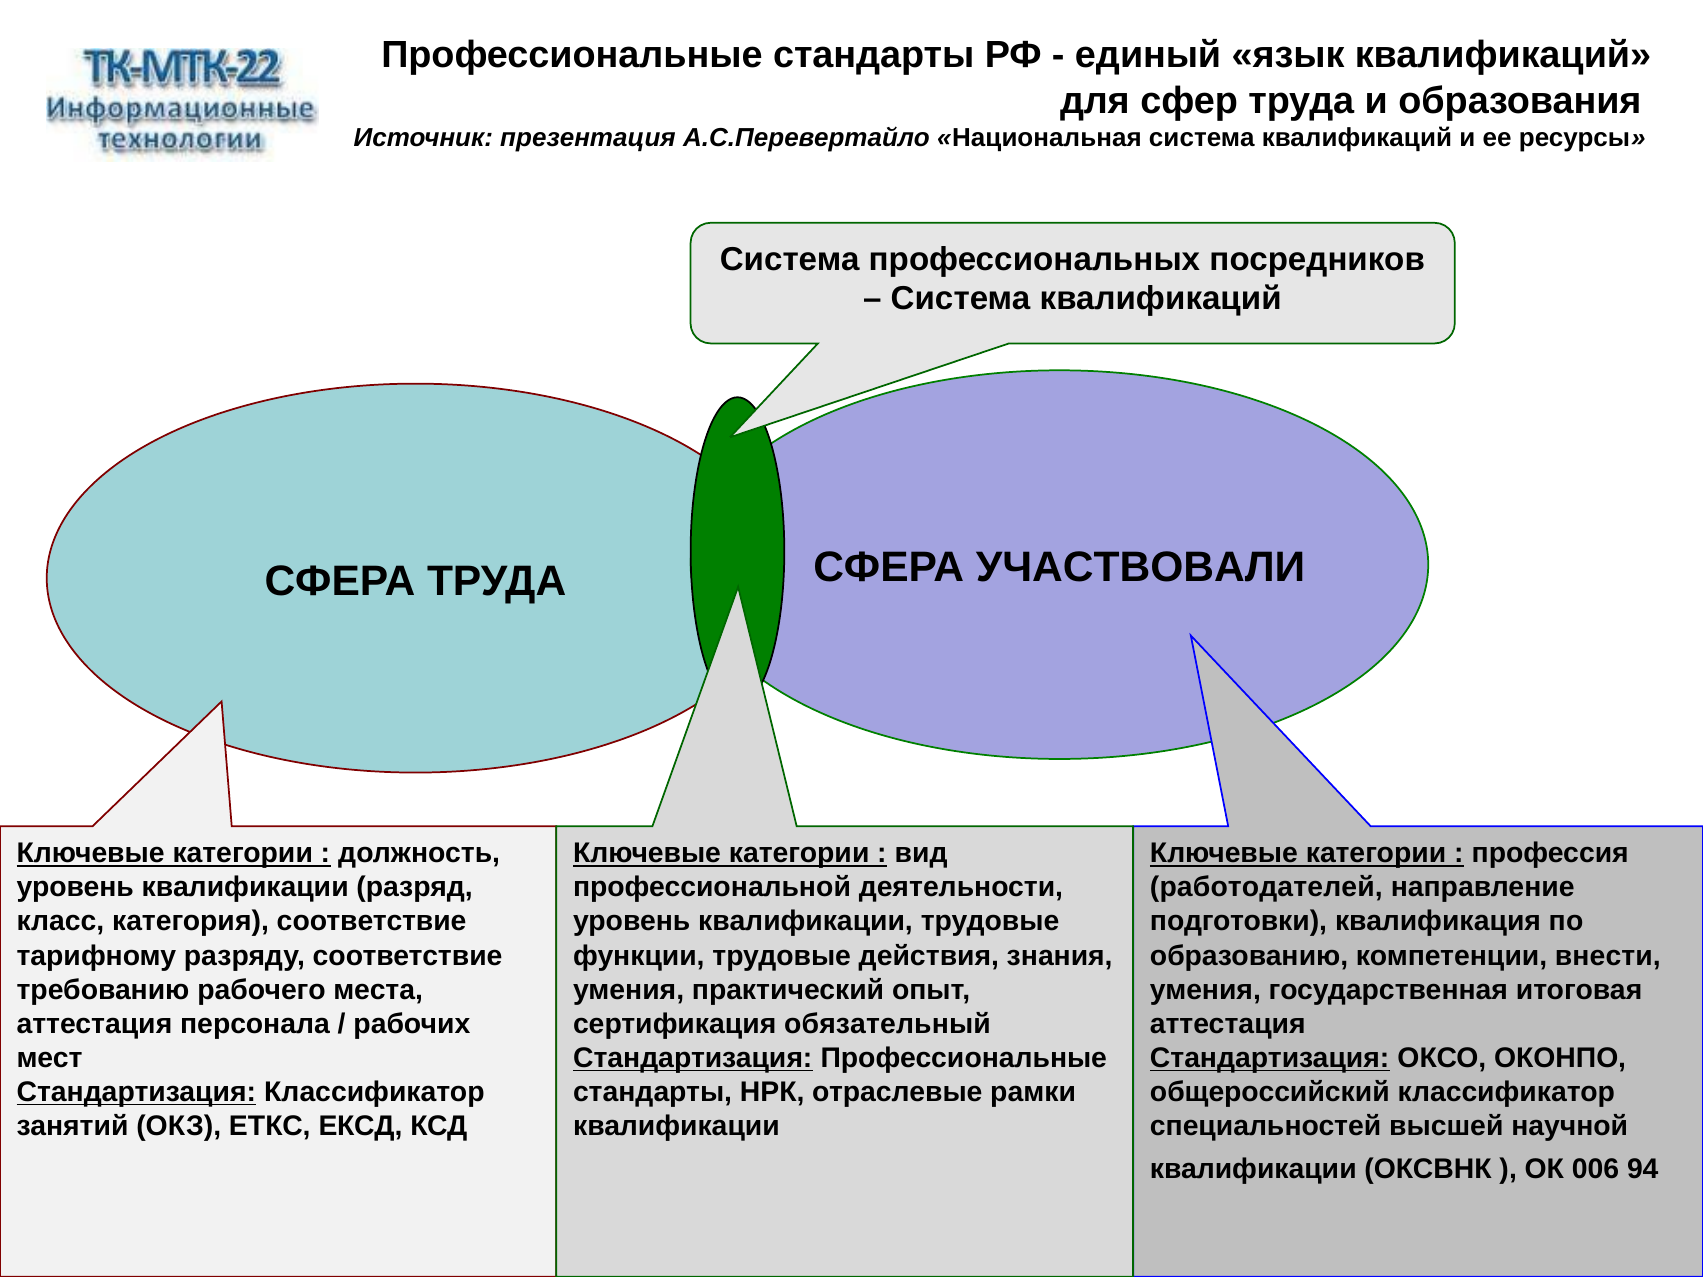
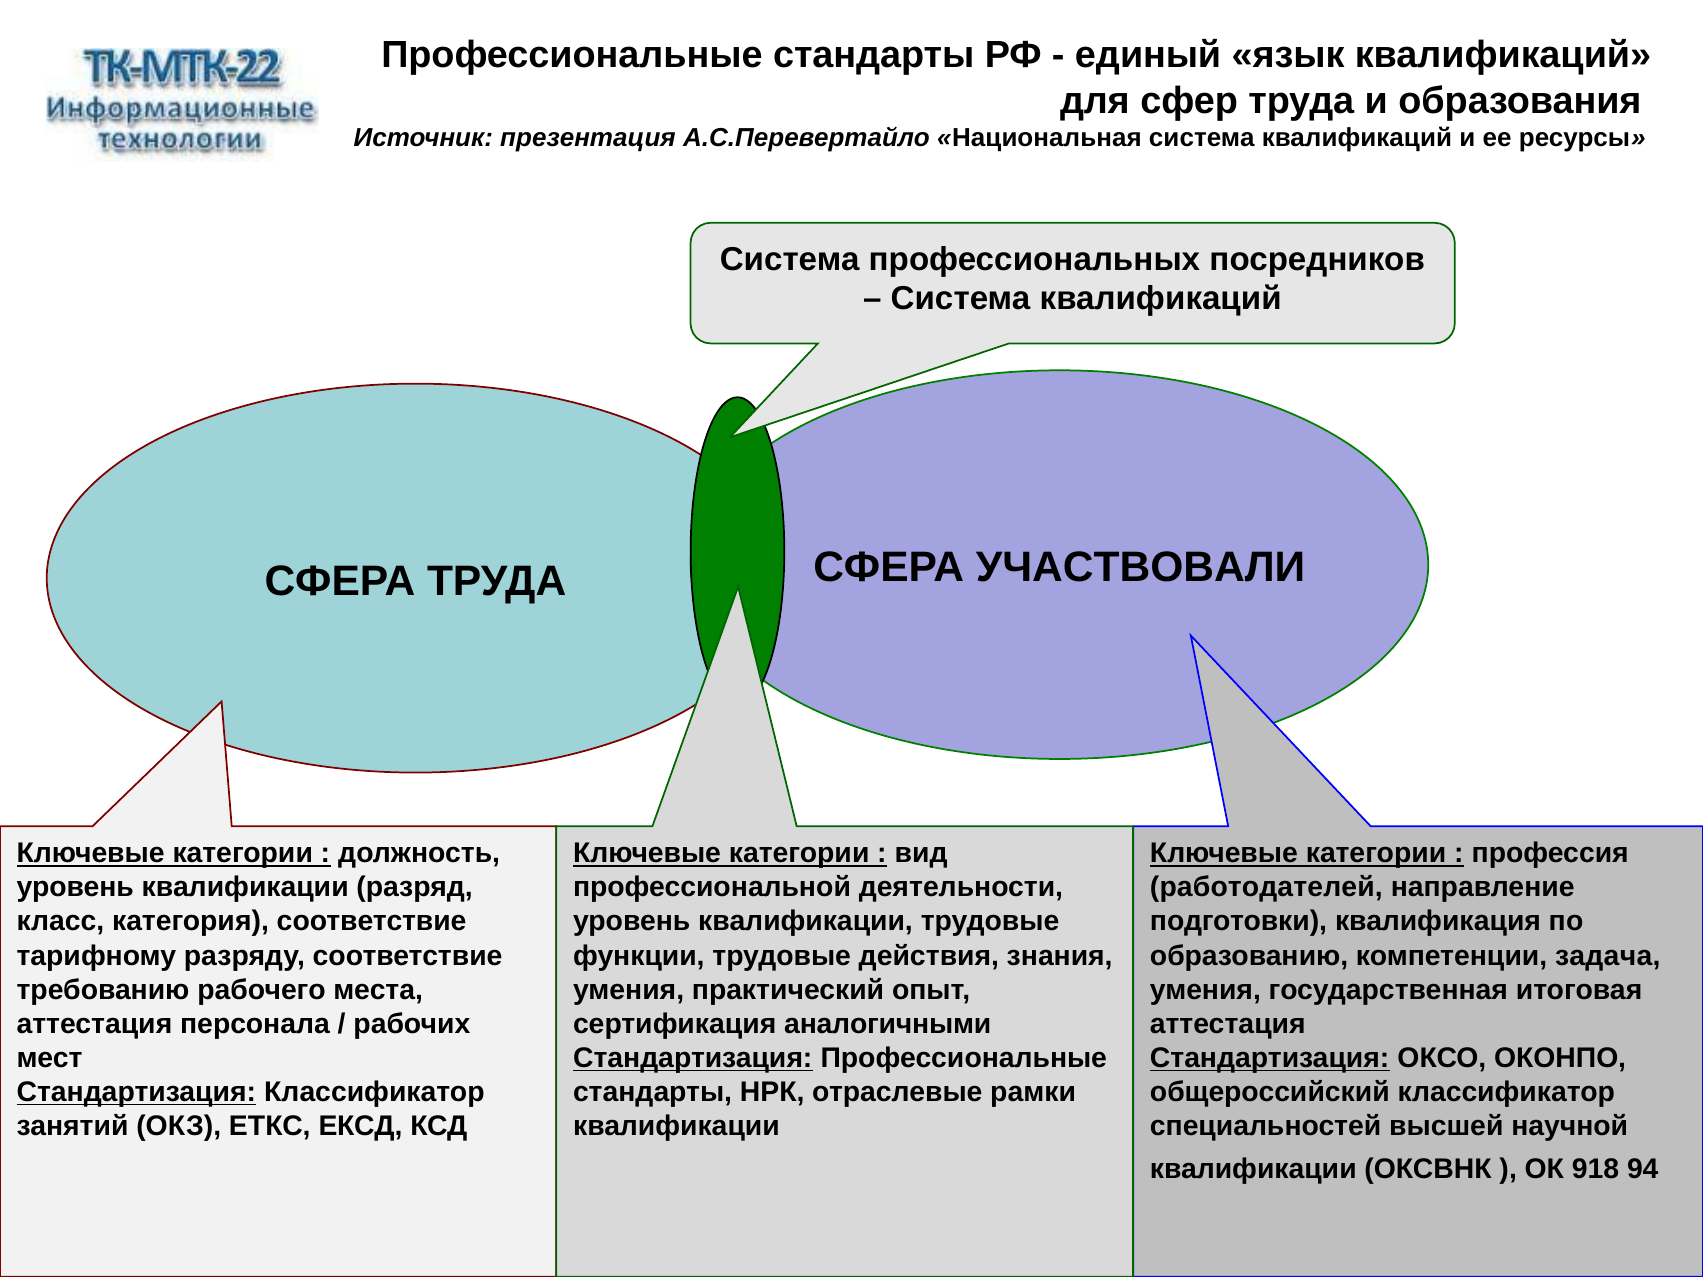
внести: внести -> задача (1608, 956)
обязательный: обязательный -> аналогичными (888, 1024)
006: 006 -> 918 (1595, 1170)
